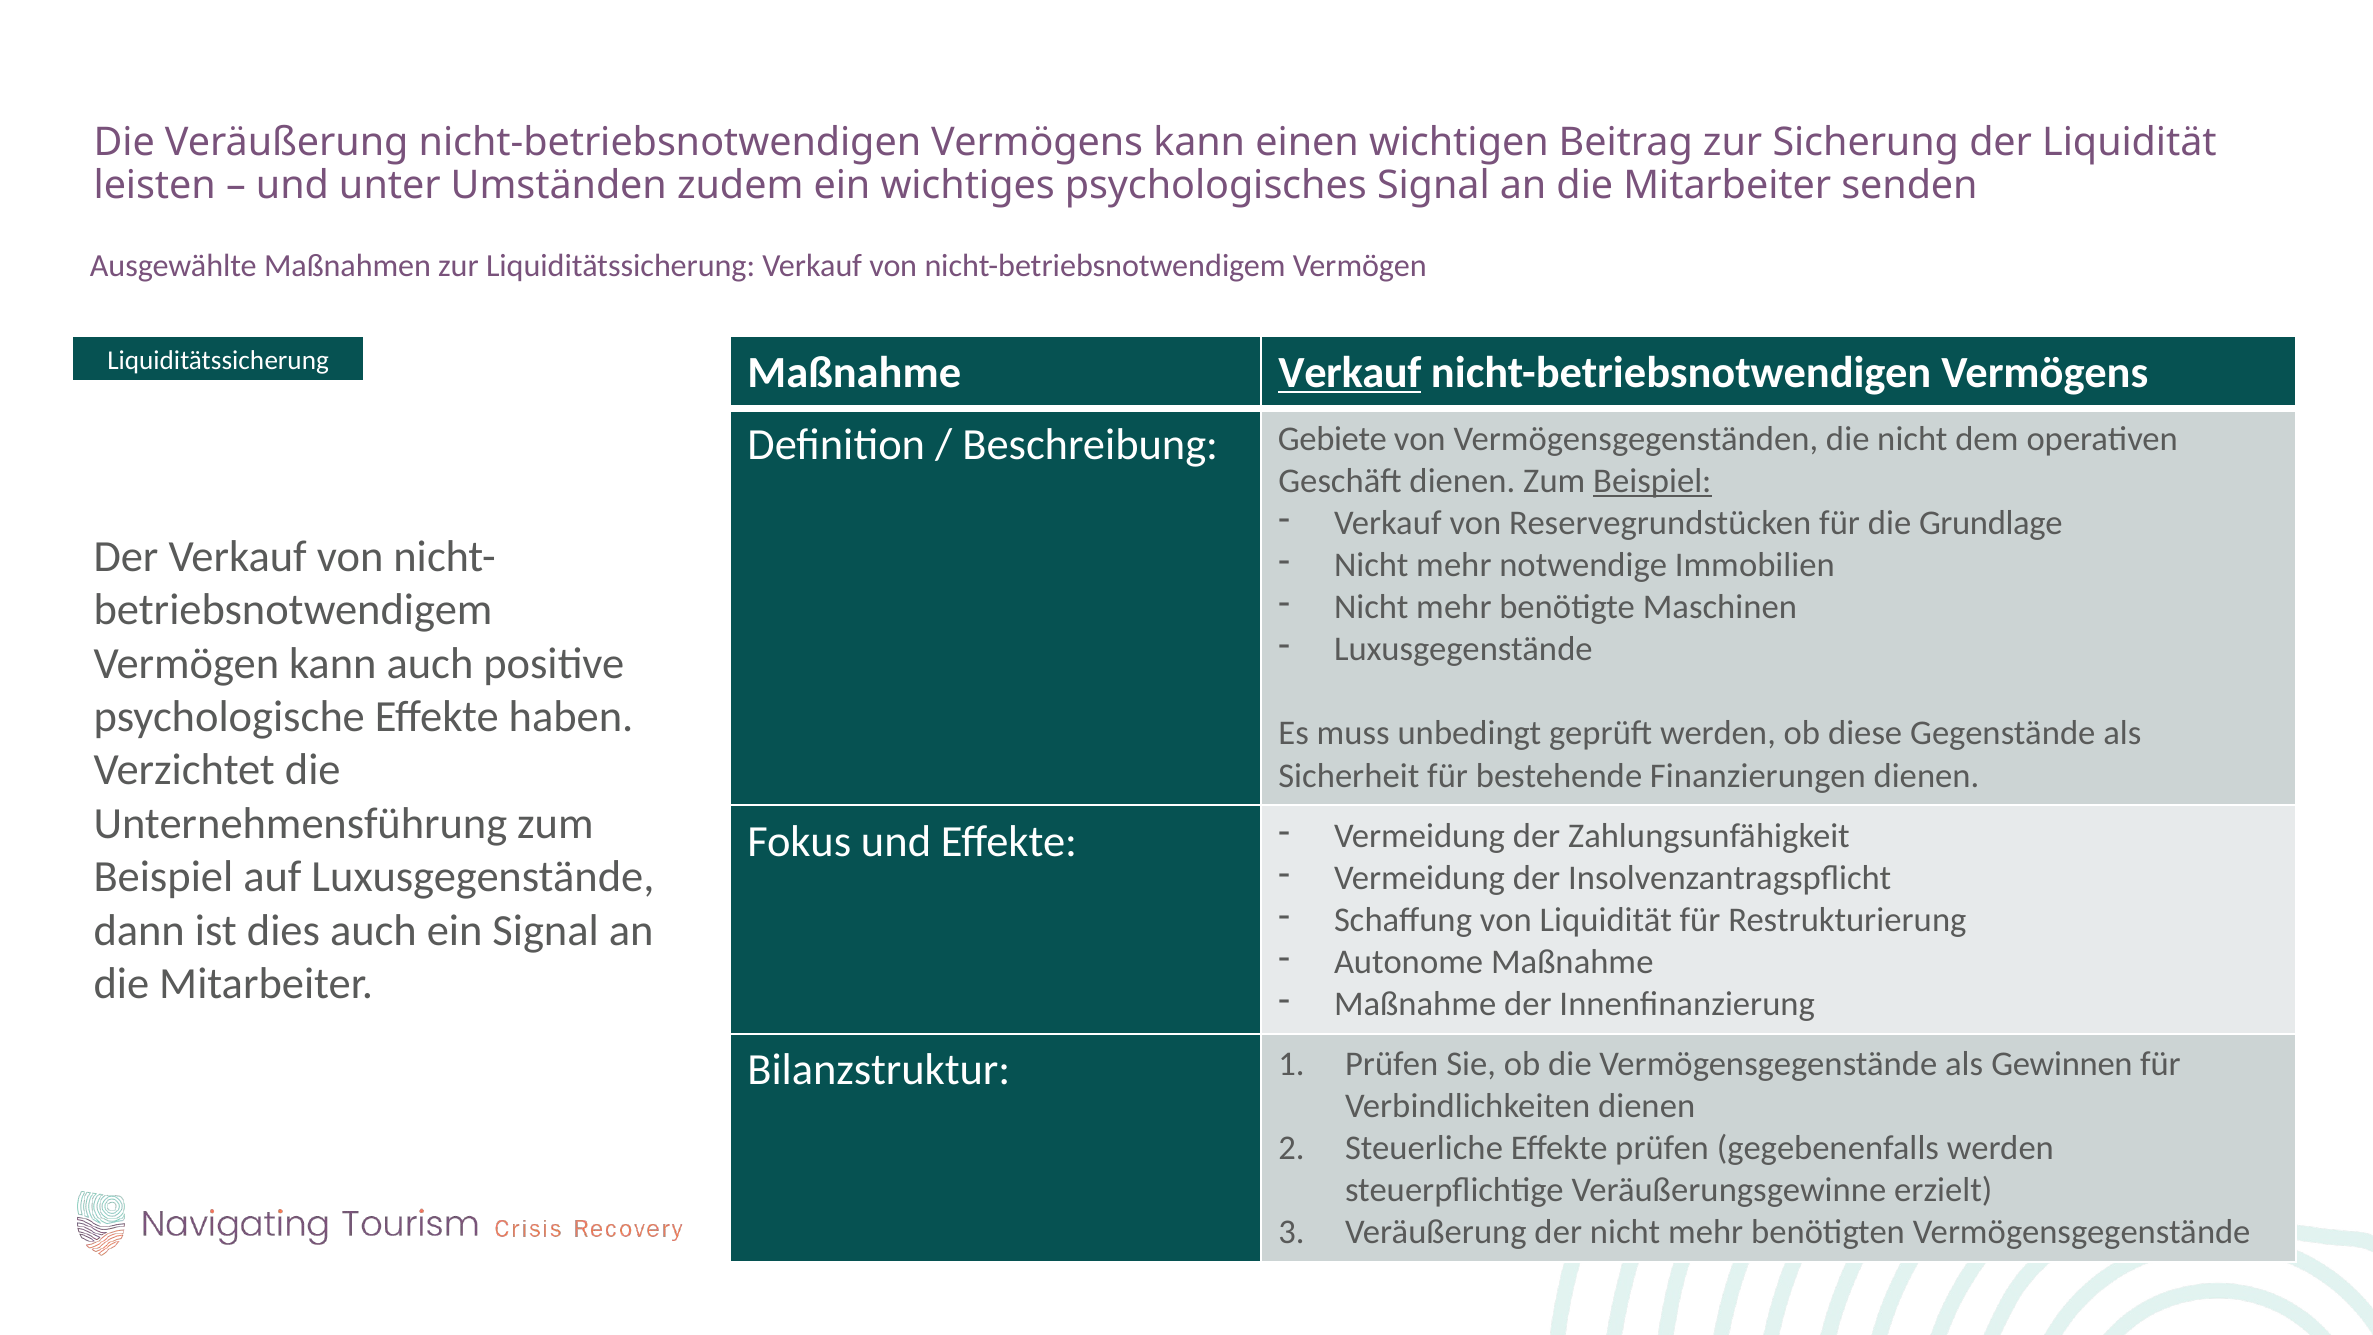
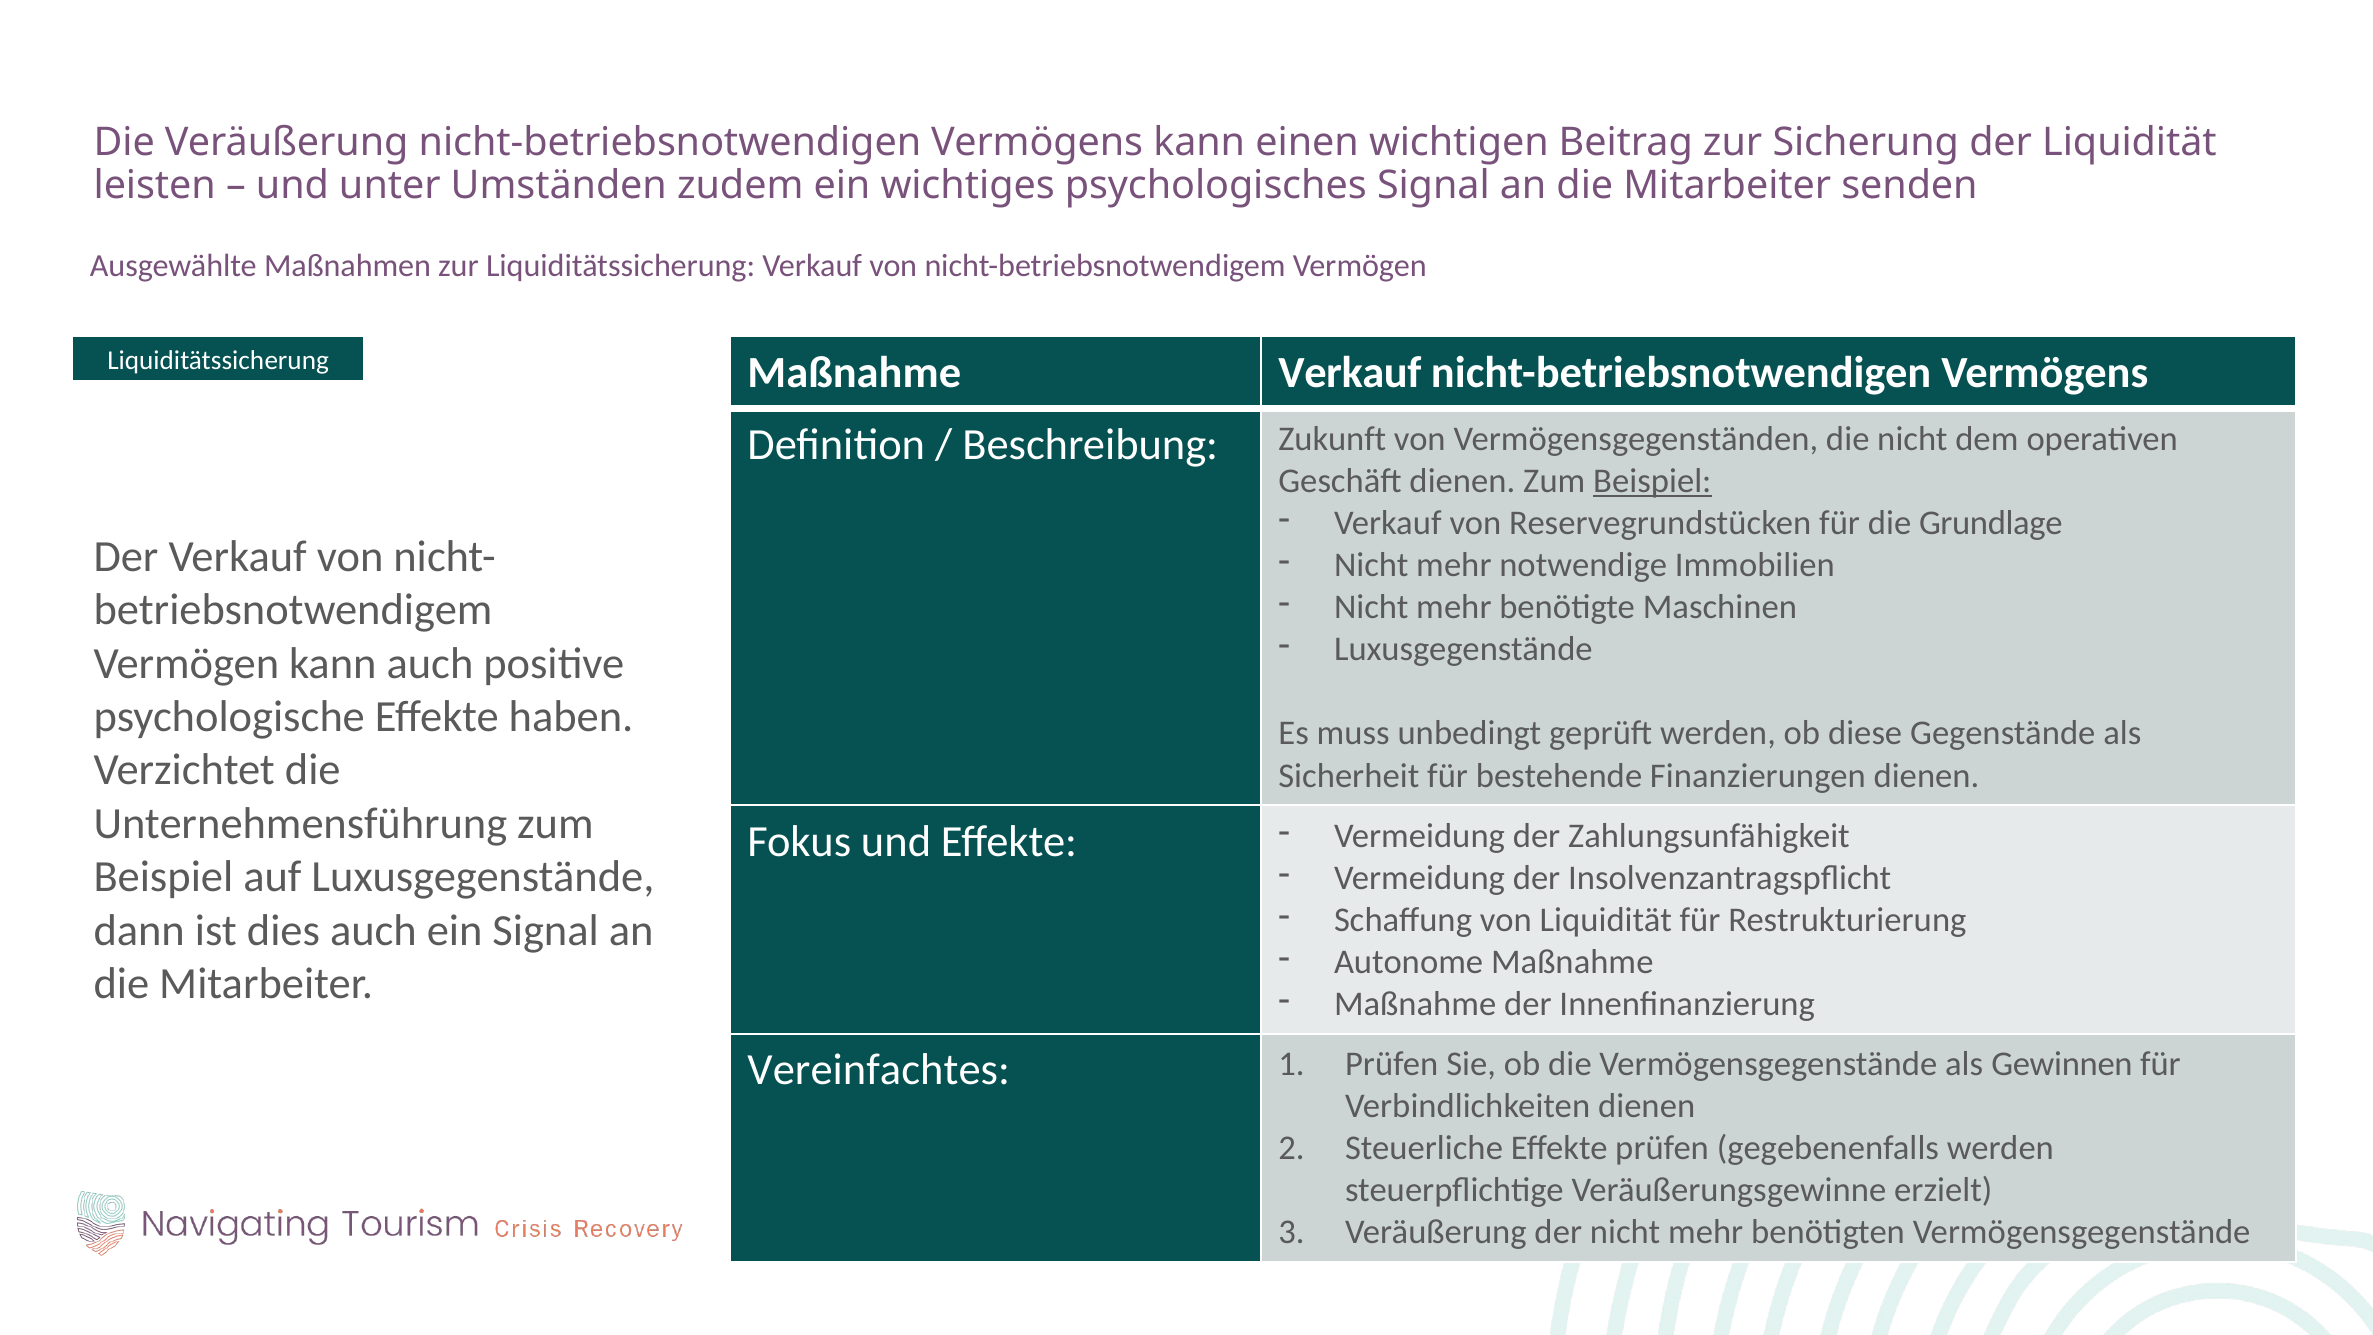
Verkauf underline: present -> none (1350, 373)
Gebiete: Gebiete -> Zukunft (1332, 439)
Bilanzstruktur: Bilanzstruktur -> Vereinfachtes (879, 1070)
